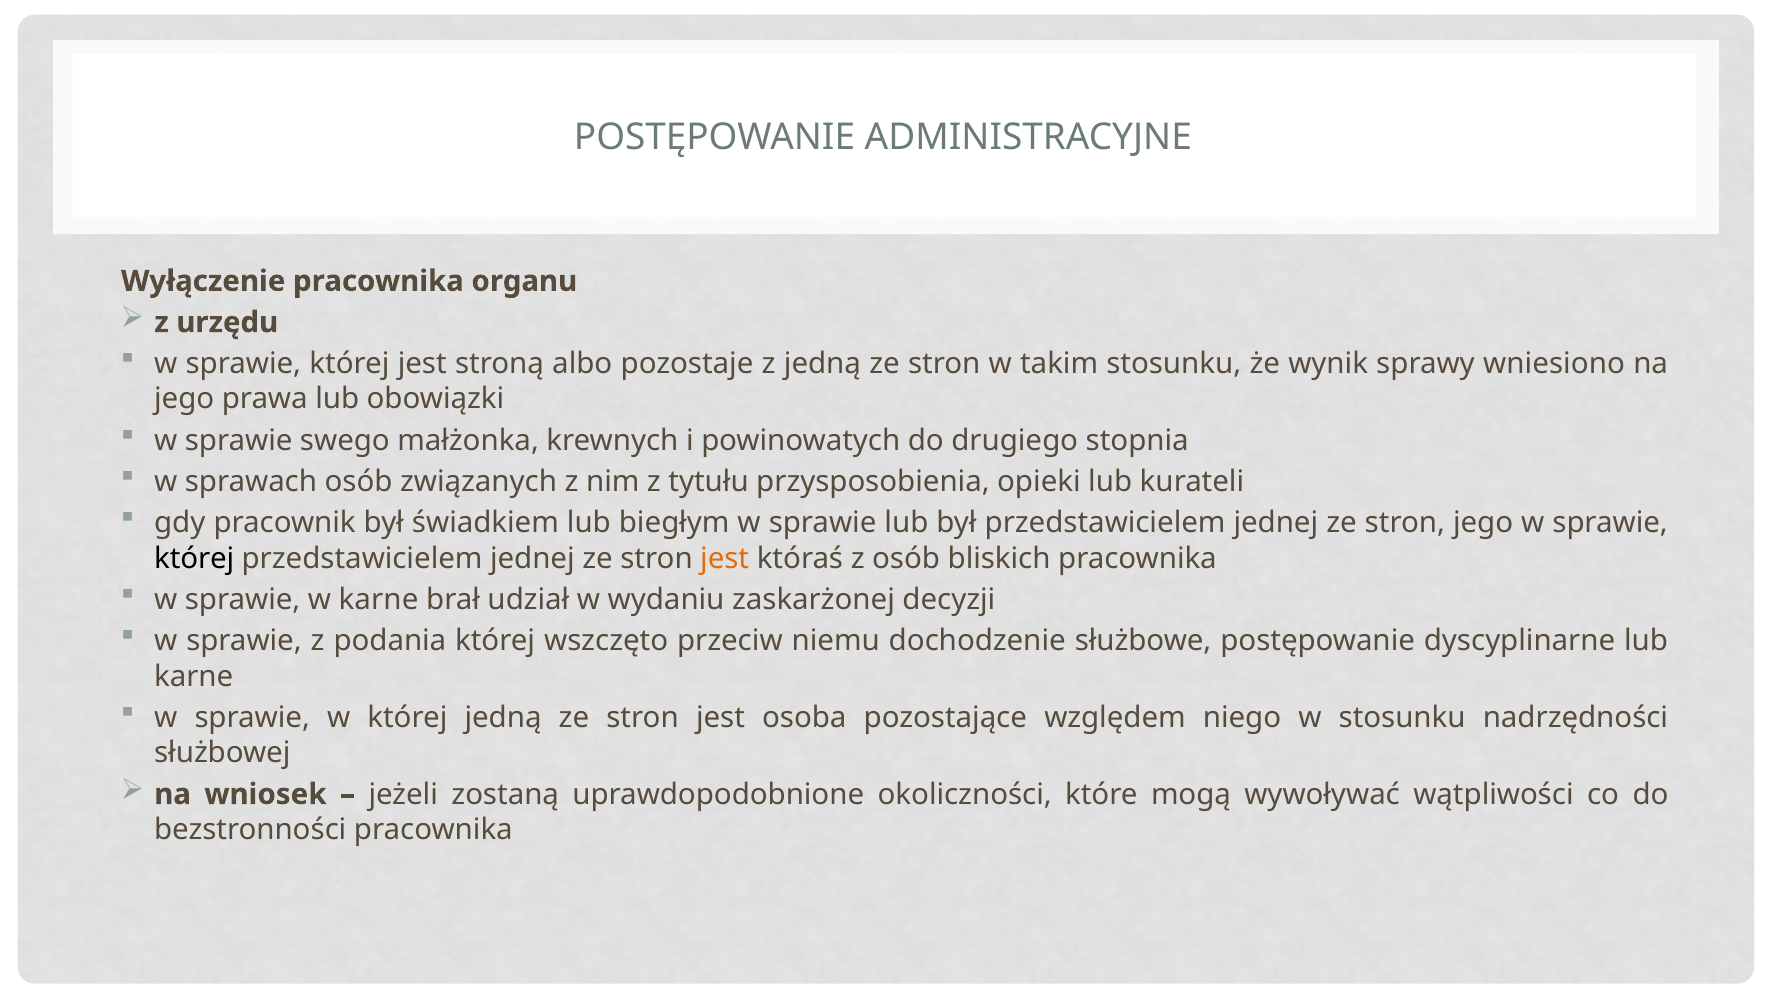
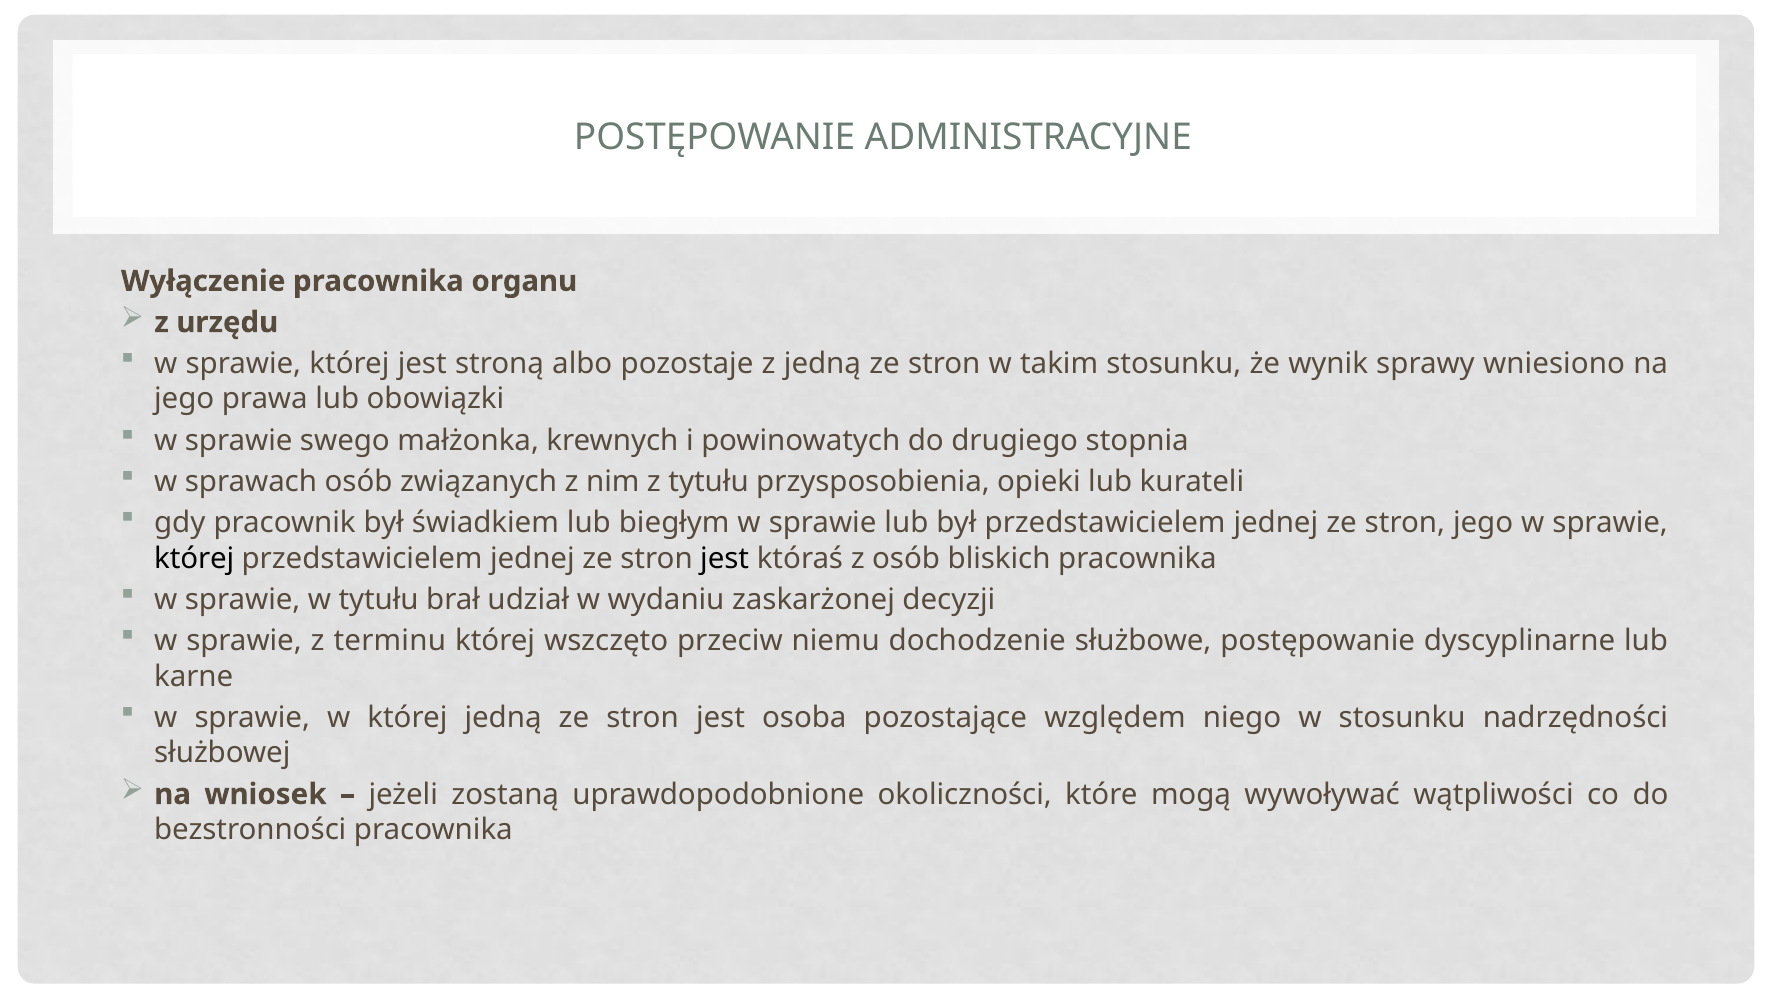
jest colour: orange -> black (725, 558)
w karne: karne -> tytułu (379, 600)
podania: podania -> terminu (390, 641)
